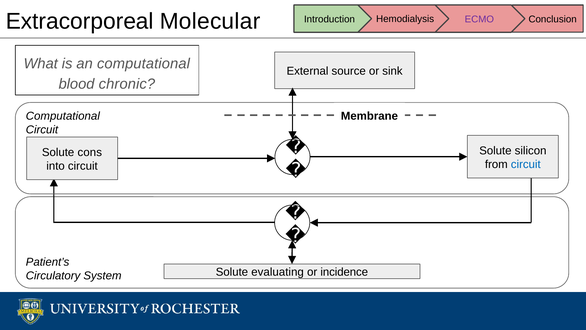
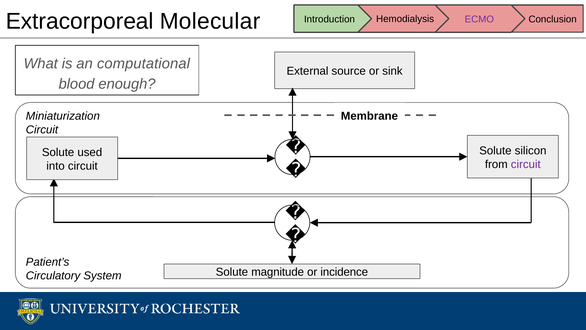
chronic: chronic -> enough (127, 84)
Computational: Computational -> Miniaturization (63, 116)
cons: cons -> used (90, 152)
circuit colour: blue -> purple (526, 164)
evaluating: evaluating -> magnitude (278, 272)
